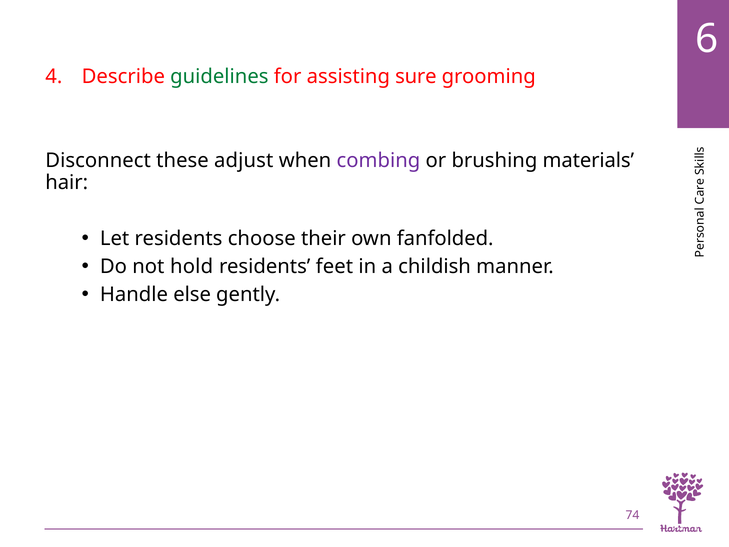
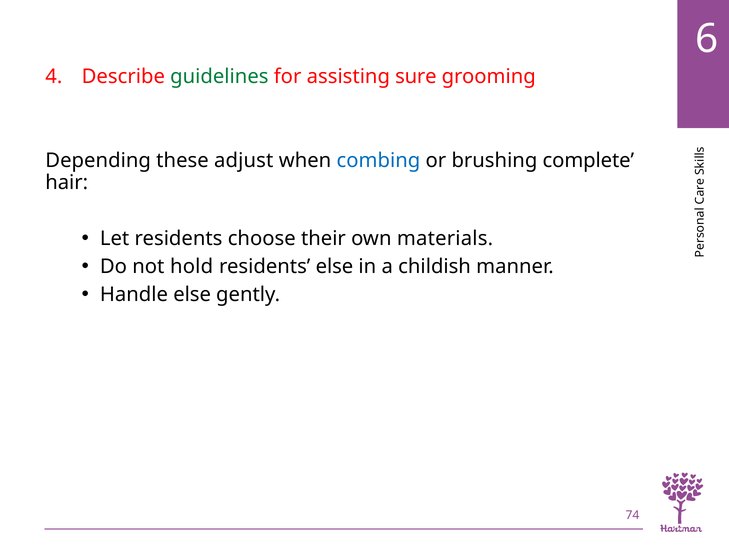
Disconnect: Disconnect -> Depending (98, 161)
combing colour: purple -> blue (378, 161)
materials: materials -> complete (588, 161)
fanfolded: fanfolded -> materials (445, 239)
residents feet: feet -> else (335, 266)
